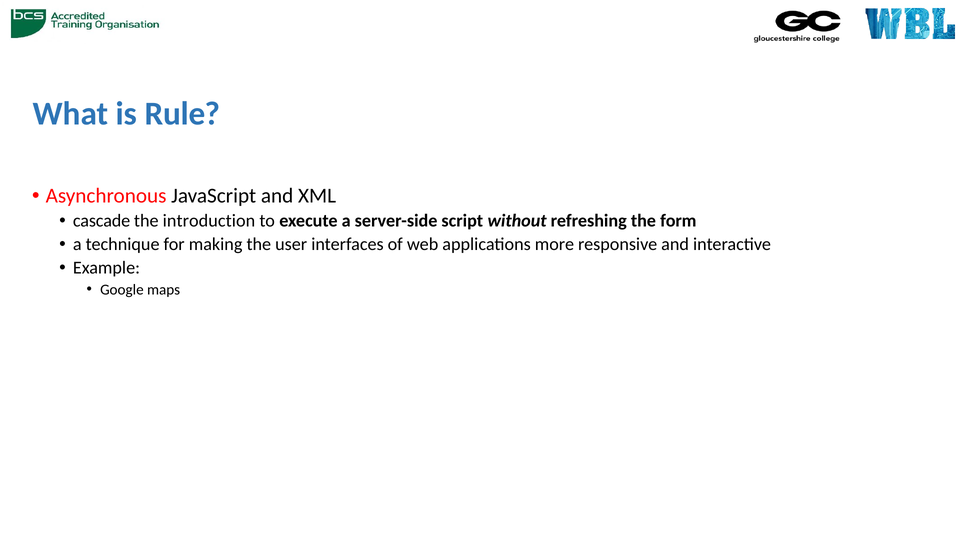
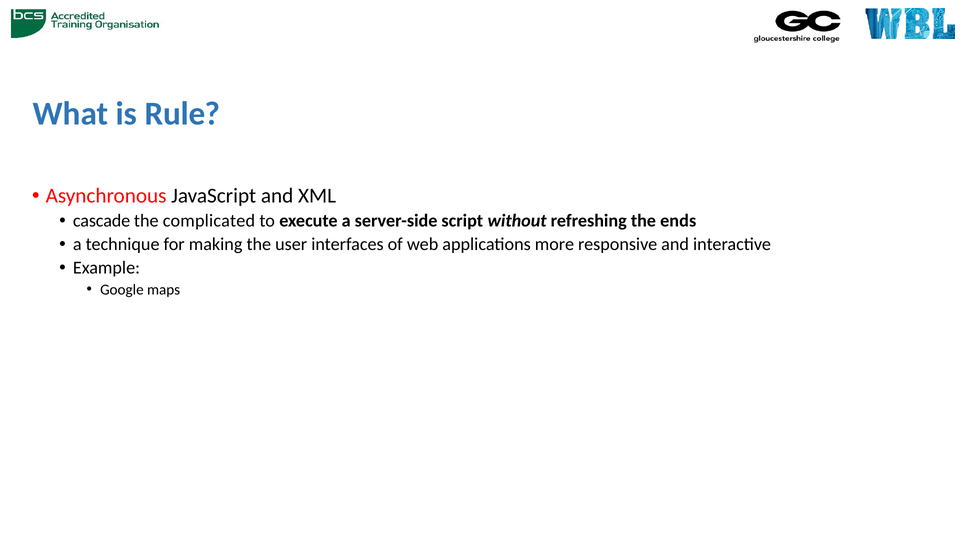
introduction: introduction -> complicated (209, 221)
form: form -> ends (678, 221)
